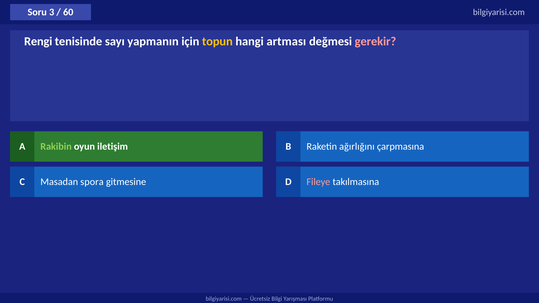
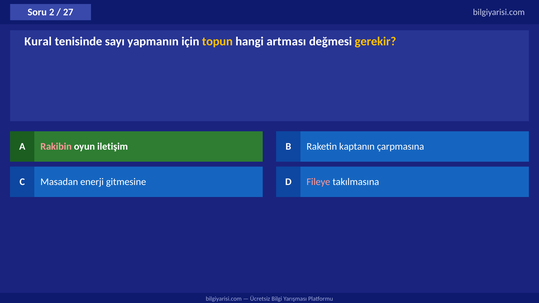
3: 3 -> 2 (52, 12)
60: 60 -> 27 (68, 12)
Rengi: Rengi -> Kural (38, 41)
gerekir colour: pink -> yellow (375, 41)
Rakibin colour: light green -> pink (56, 147)
ağırlığını: ağırlığını -> kaptanın (357, 147)
spora: spora -> enerji (92, 182)
